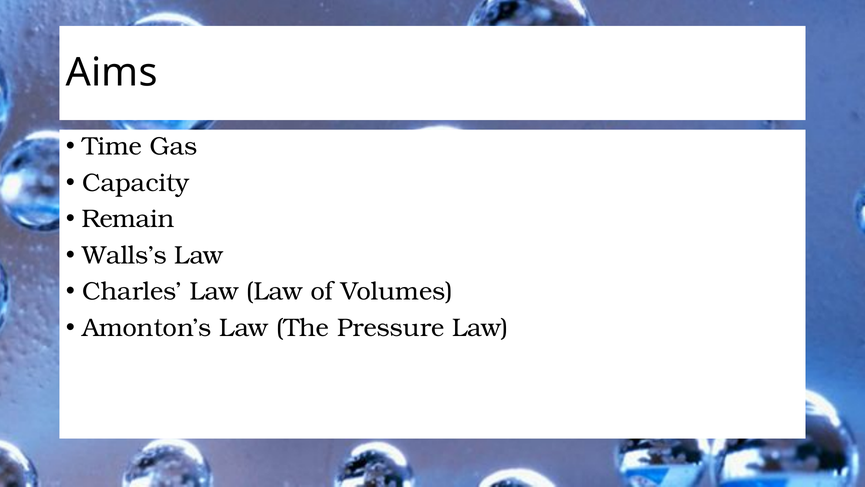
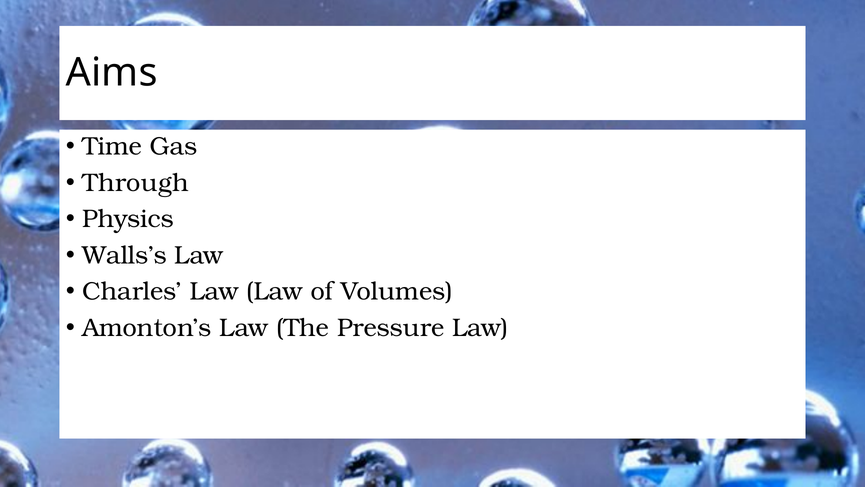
Capacity: Capacity -> Through (136, 183)
Remain: Remain -> Physics (128, 219)
